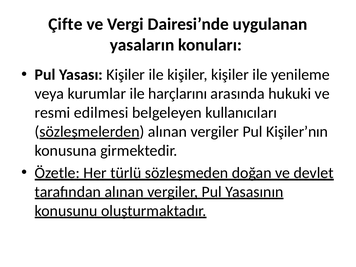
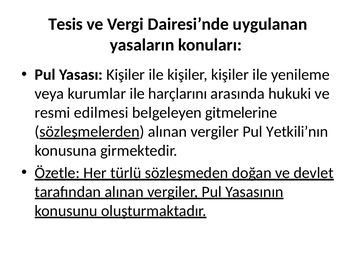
Çifte: Çifte -> Tesis (66, 24)
kullanıcıları: kullanıcıları -> gitmelerine (241, 113)
Kişiler’nın: Kişiler’nın -> Yetkili’nın (297, 132)
